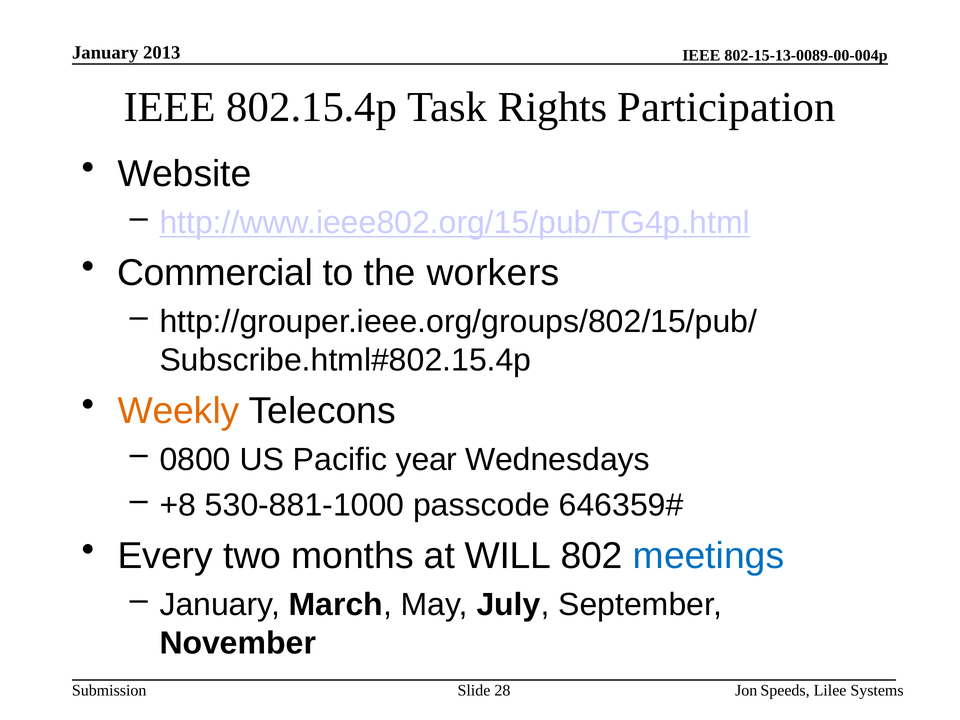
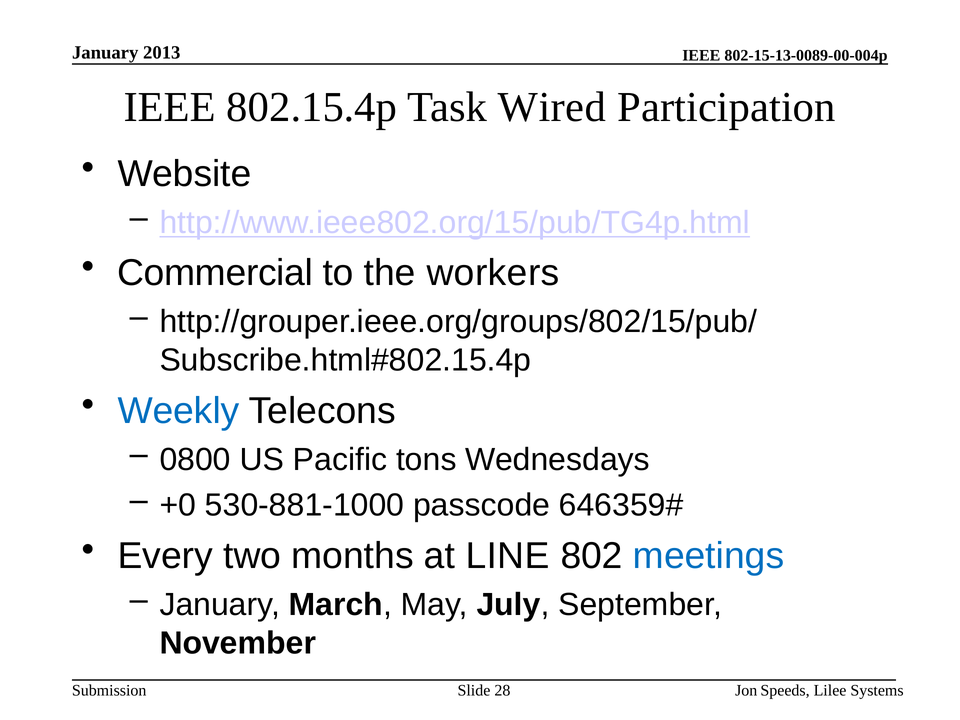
Rights: Rights -> Wired (552, 107)
Weekly colour: orange -> blue (179, 411)
year: year -> tons (426, 459)
+8: +8 -> +0 (178, 505)
WILL: WILL -> LINE (508, 556)
